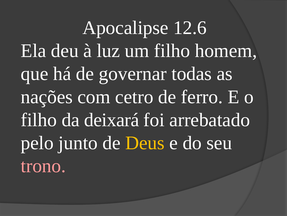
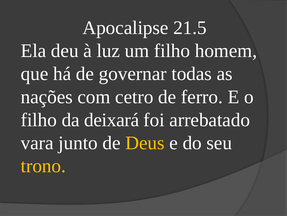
12.6: 12.6 -> 21.5 (190, 28)
pelo: pelo -> vara (37, 142)
trono colour: pink -> yellow (43, 165)
